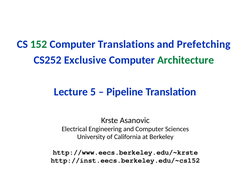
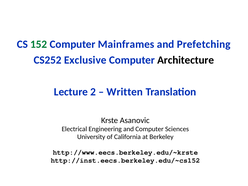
Translations: Translations -> Mainframes (126, 44)
Architecture colour: green -> black (186, 60)
5: 5 -> 2 (93, 92)
Pipeline: Pipeline -> Written (125, 92)
